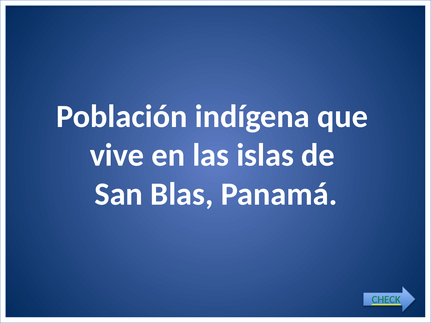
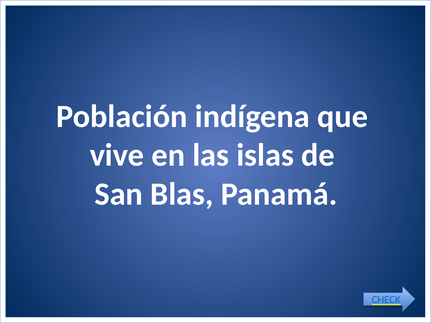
CHECK colour: green -> blue (386, 300)
